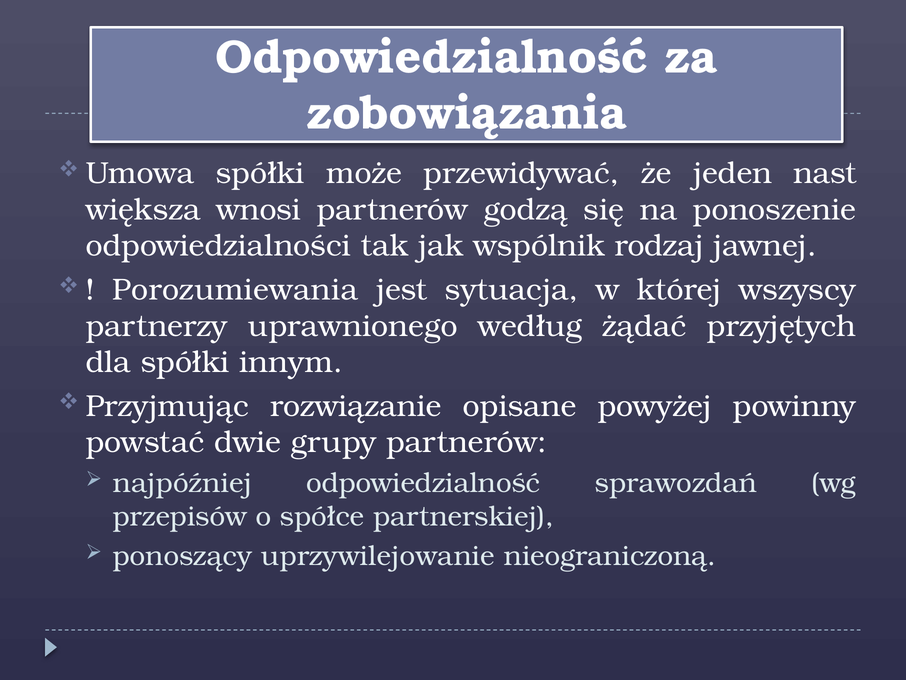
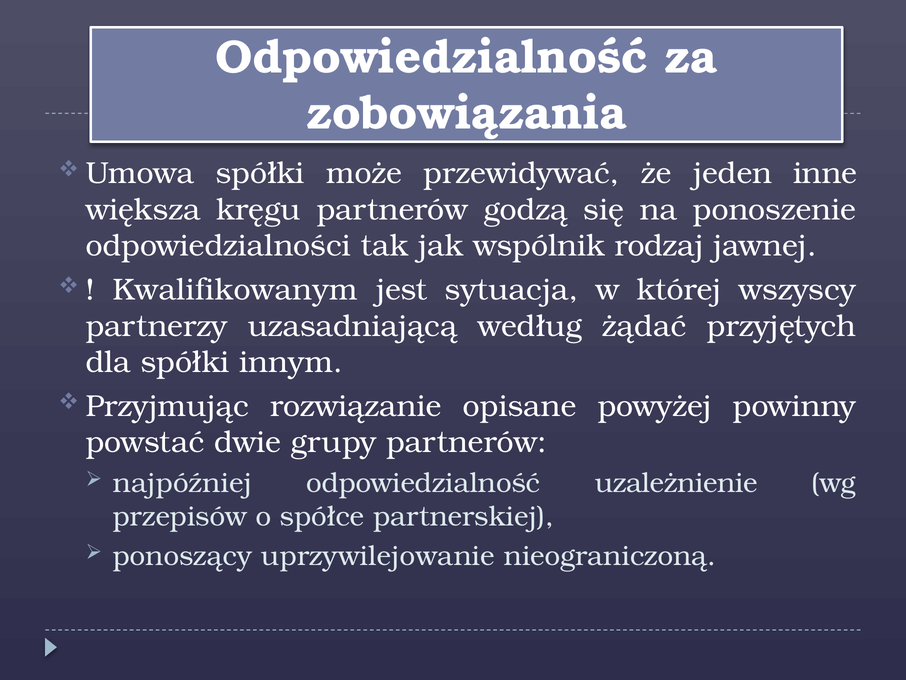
nast: nast -> inne (825, 173)
wnosi: wnosi -> kręgu (259, 210)
Porozumiewania: Porozumiewania -> Kwalifikowanym (235, 290)
uprawnionego: uprawnionego -> uzasadniającą (353, 326)
sprawozdań: sprawozdań -> uzależnienie (676, 483)
